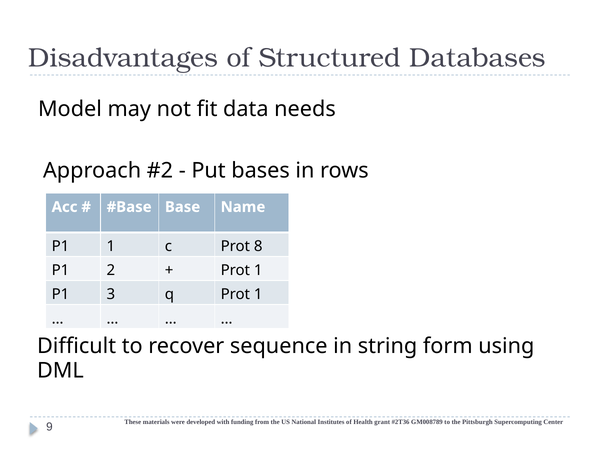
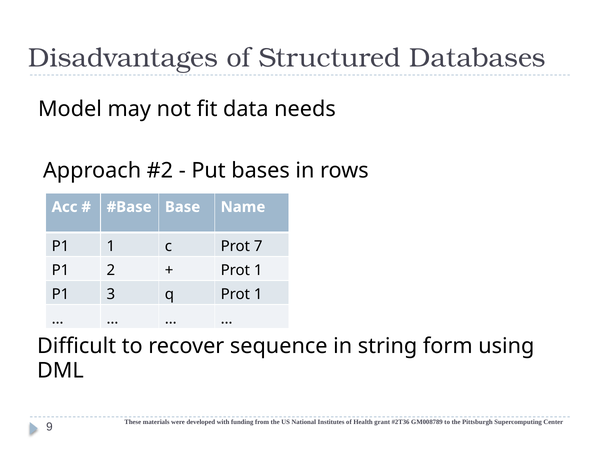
8: 8 -> 7 (258, 246)
